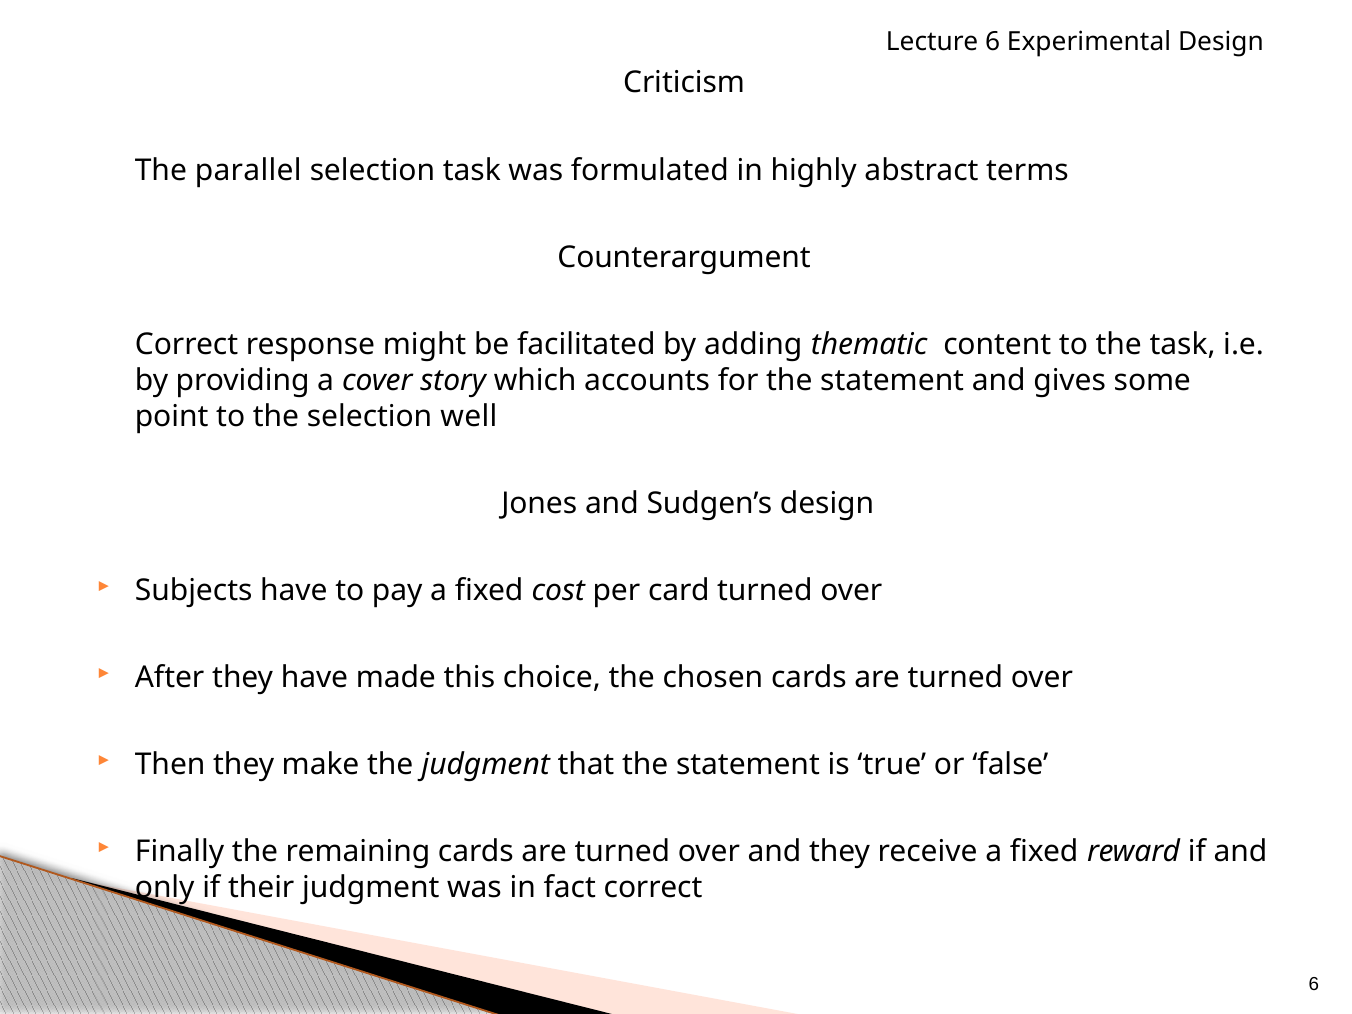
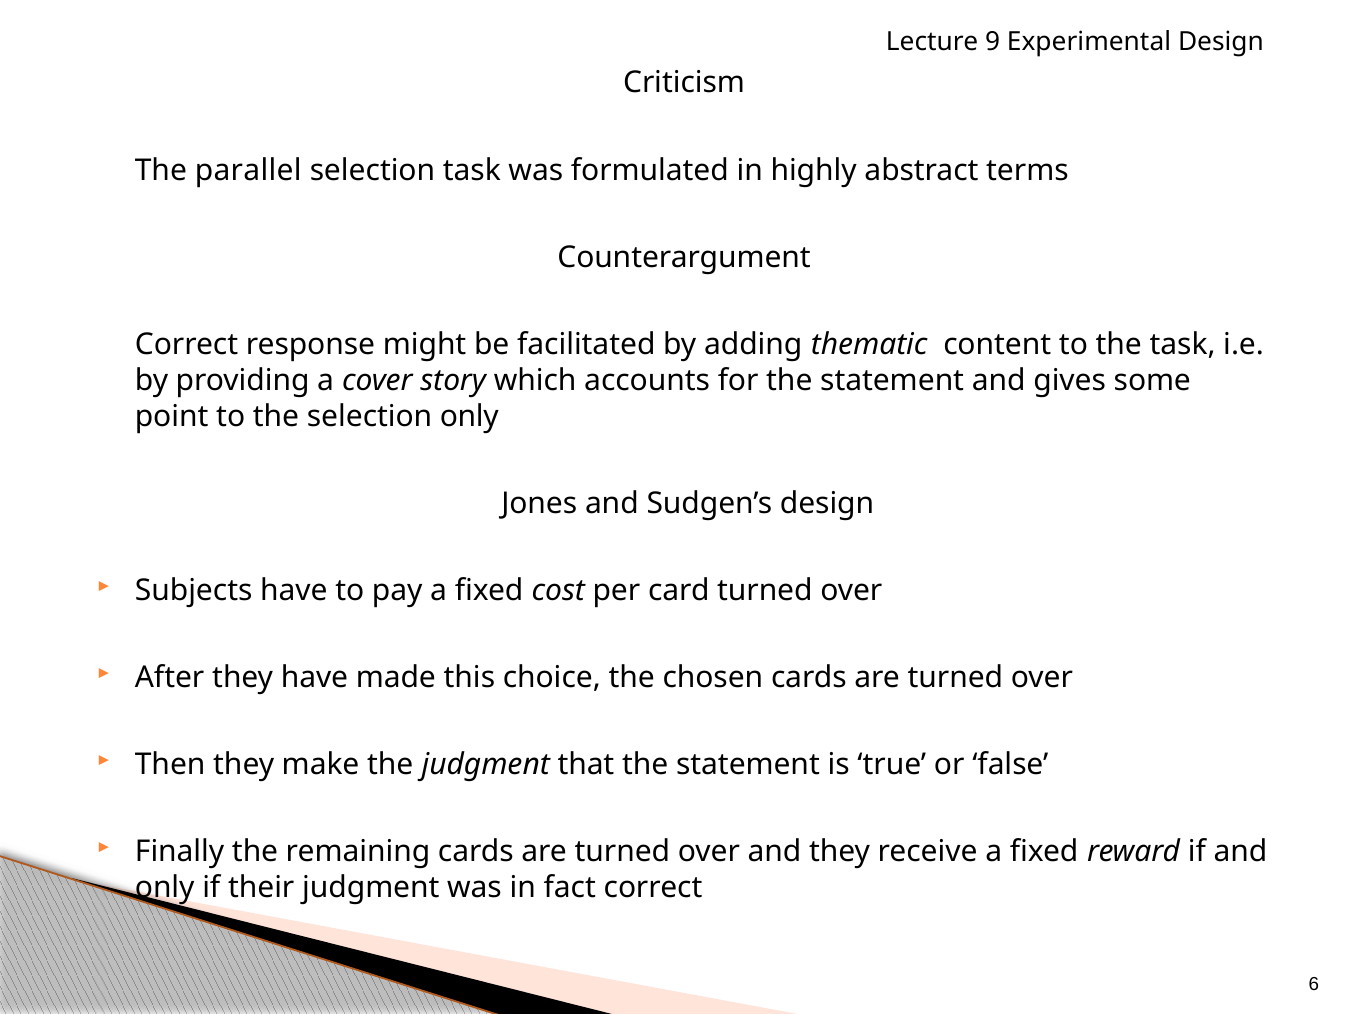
Lecture 6: 6 -> 9 (993, 42)
selection well: well -> only (469, 416)
